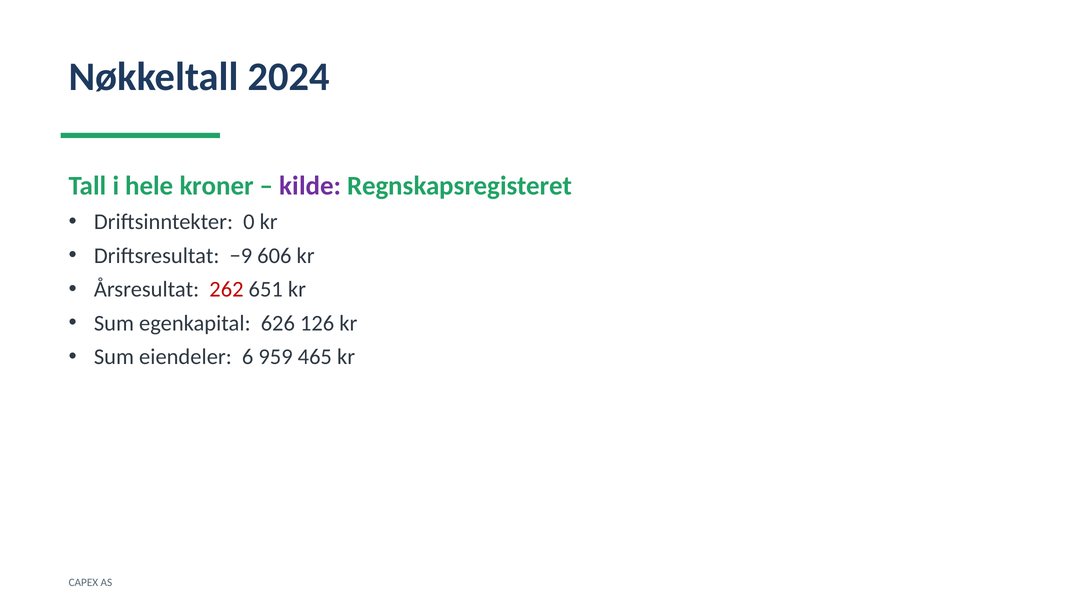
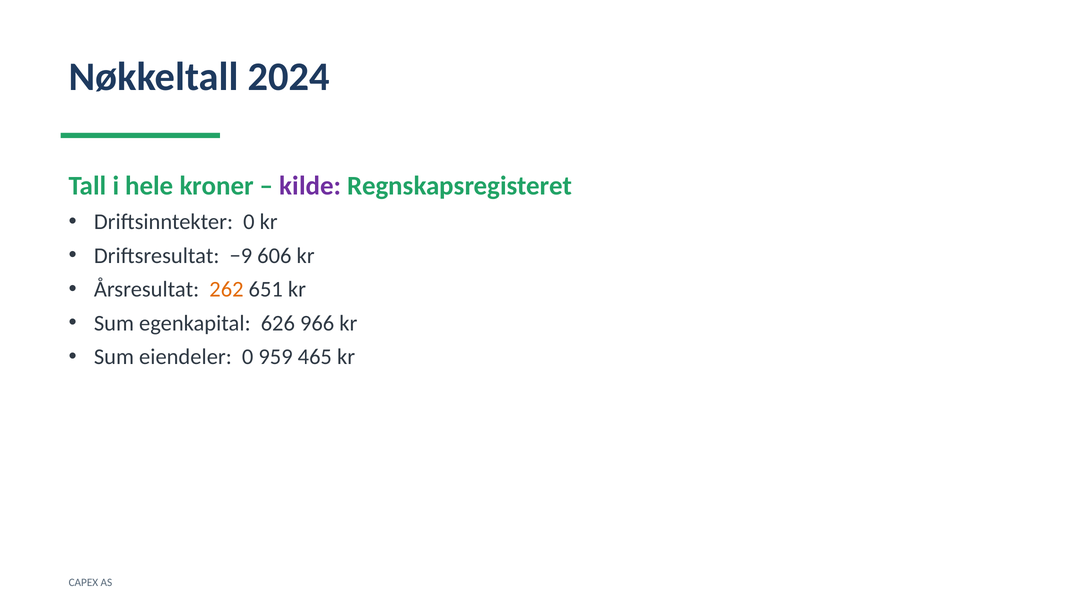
262 colour: red -> orange (226, 289)
126: 126 -> 966 (317, 323)
eiendeler 6: 6 -> 0 (248, 357)
